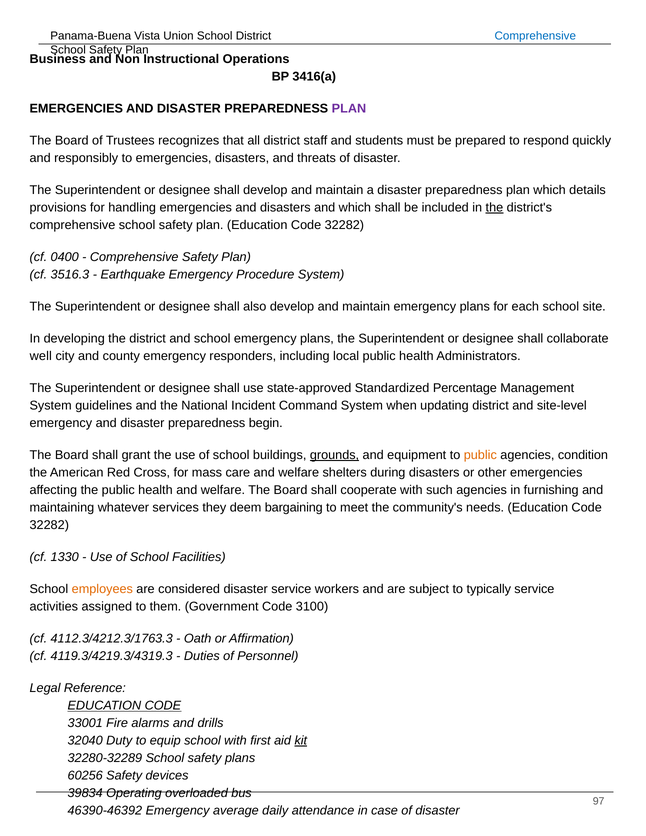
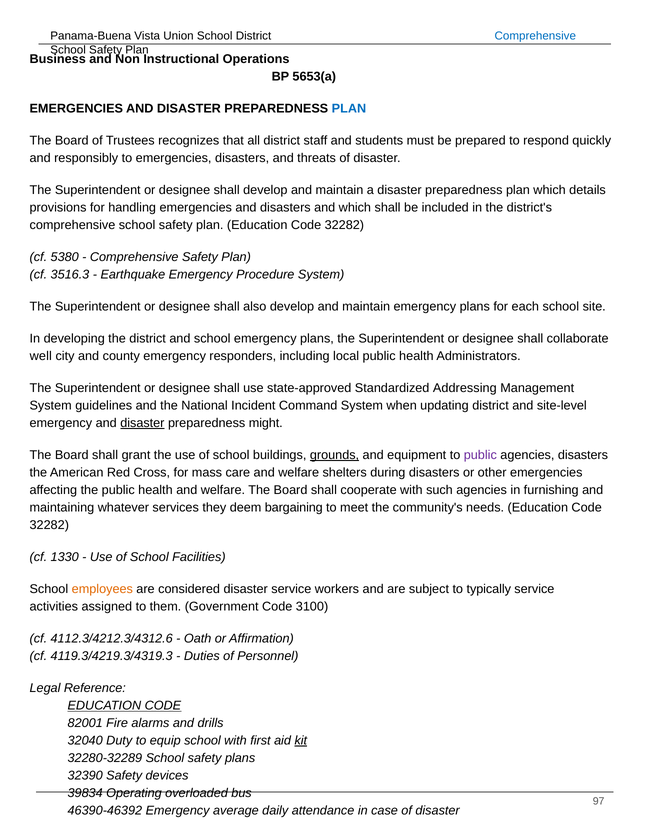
3416(a: 3416(a -> 5653(a (314, 76)
PLAN colour: purple -> blue (349, 108)
the underline: present -> none (494, 208)
0400: 0400 -> 5380 (65, 257)
Percentage: Percentage -> Addressing (465, 388)
disaster underline: none -> present (142, 423)
begin: begin -> might (266, 423)
public colour: orange -> purple (480, 455)
agencies condition: condition -> disasters (583, 455)
4112.3/4212.3/1763.3: 4112.3/4212.3/1763.3 -> 4112.3/4212.3/4312.6 (112, 639)
33001: 33001 -> 82001 (85, 723)
60256: 60256 -> 32390 (85, 776)
